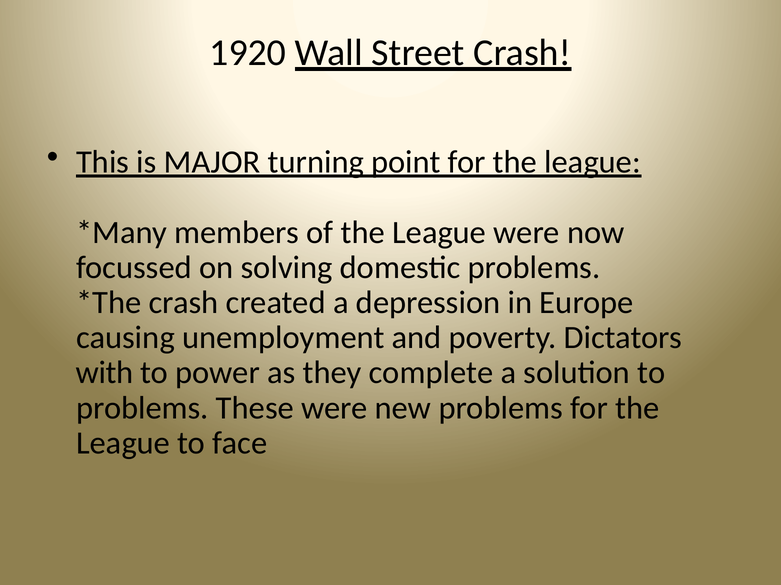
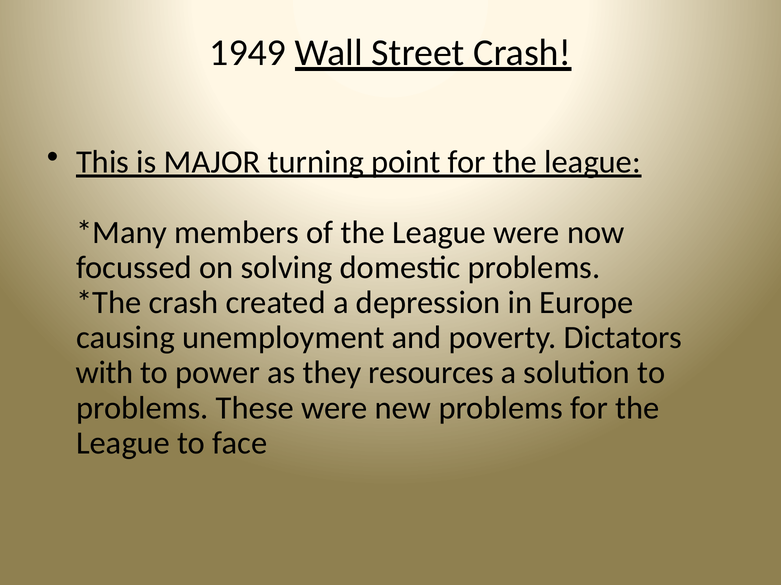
1920: 1920 -> 1949 (248, 53)
complete: complete -> resources (431, 373)
